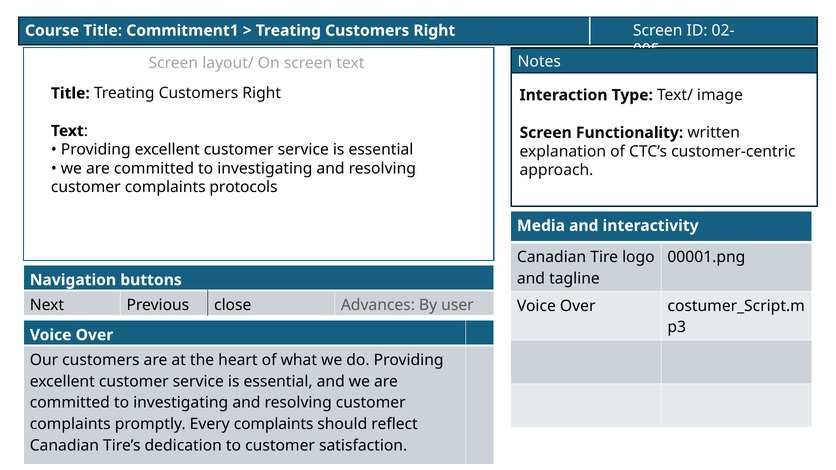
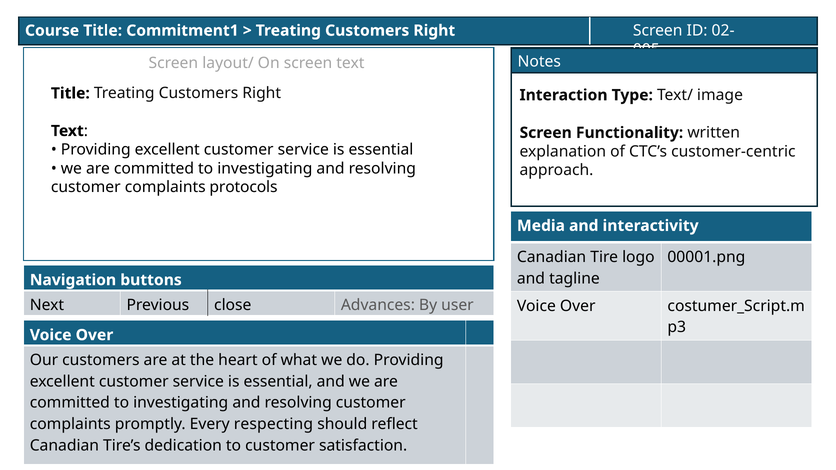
Every complaints: complaints -> respecting (273, 424)
